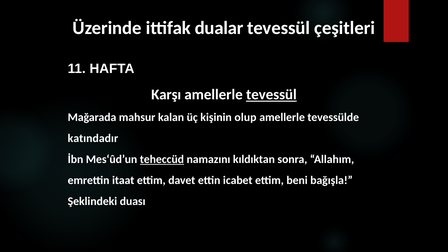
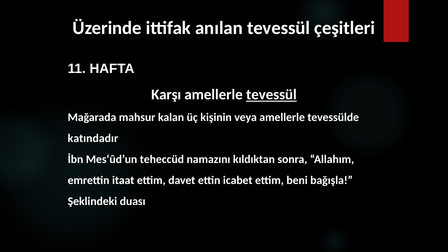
dualar: dualar -> anılan (219, 28)
olup: olup -> veya (246, 117)
teheccüd underline: present -> none (162, 159)
